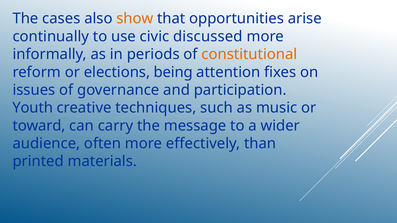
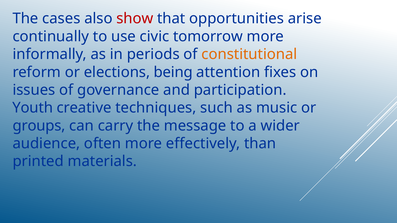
show colour: orange -> red (135, 19)
discussed: discussed -> tomorrow (208, 36)
toward: toward -> groups (39, 126)
